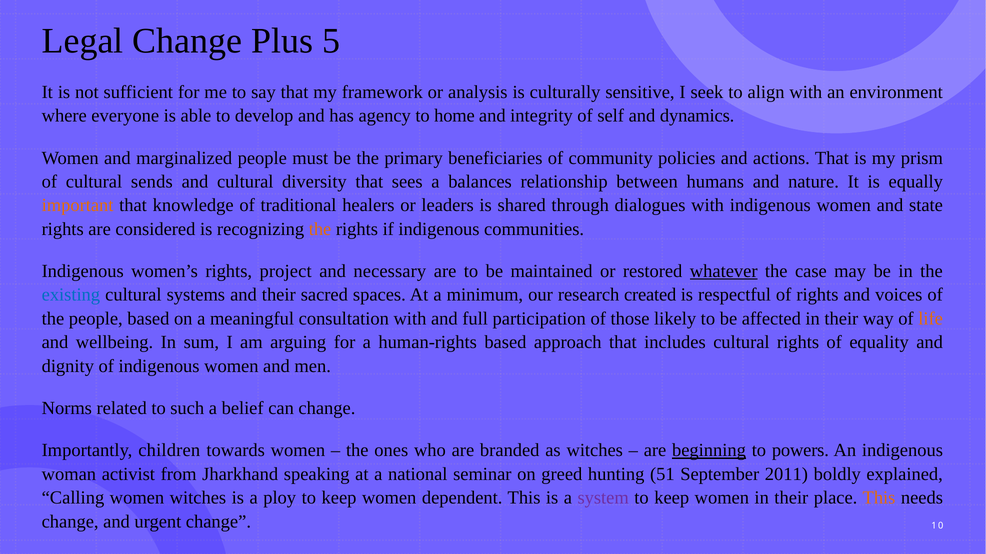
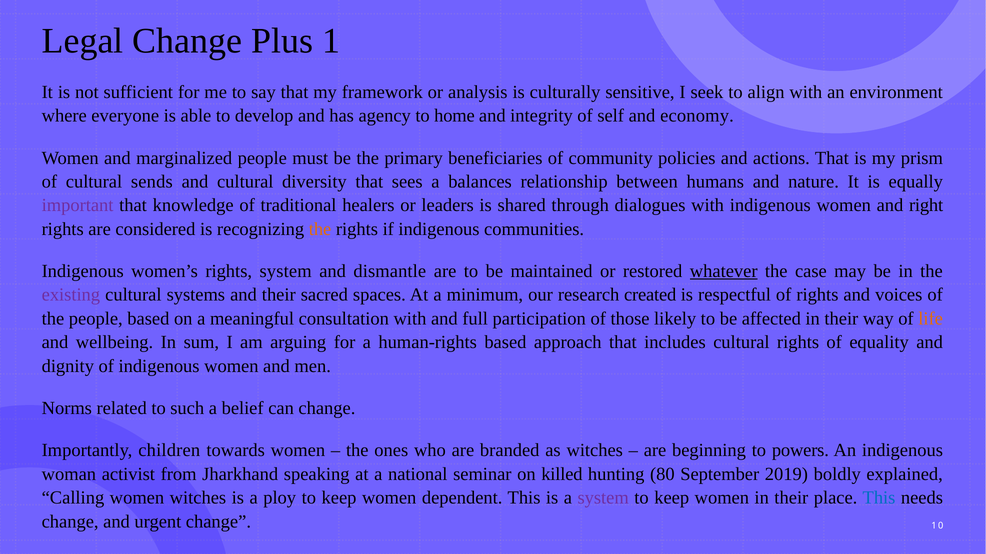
5: 5 -> 1 (331, 41)
dynamics: dynamics -> economy (697, 116)
important colour: orange -> purple (78, 206)
state: state -> right (926, 206)
rights project: project -> system (286, 271)
necessary: necessary -> dismantle (390, 271)
existing colour: blue -> purple (71, 295)
beginning underline: present -> none (709, 451)
greed: greed -> killed (562, 475)
51: 51 -> 80 (662, 475)
2011: 2011 -> 2019 (786, 475)
This colour: orange -> blue (879, 498)
